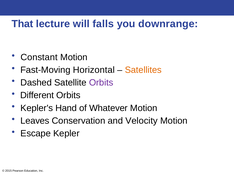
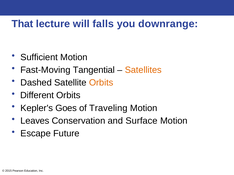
Constant: Constant -> Sufficient (39, 57)
Horizontal: Horizontal -> Tangential (94, 70)
Orbits colour: purple -> orange (101, 83)
Hand: Hand -> Goes (66, 108)
Whatever: Whatever -> Traveling (108, 108)
Velocity: Velocity -> Surface (142, 121)
Kepler: Kepler -> Future (66, 134)
